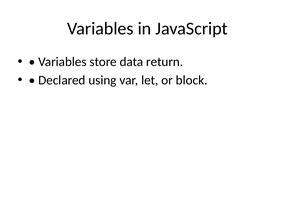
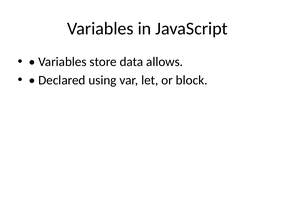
return: return -> allows (165, 62)
